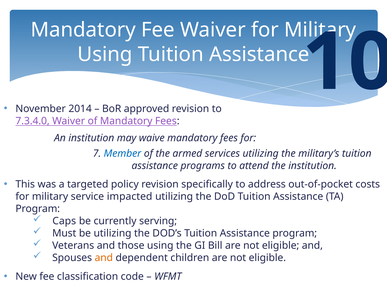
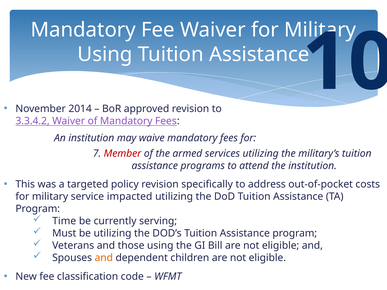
7.3.4.0: 7.3.4.0 -> 3.3.4.2 (33, 121)
Member colour: blue -> red (123, 154)
Caps: Caps -> Time (64, 221)
